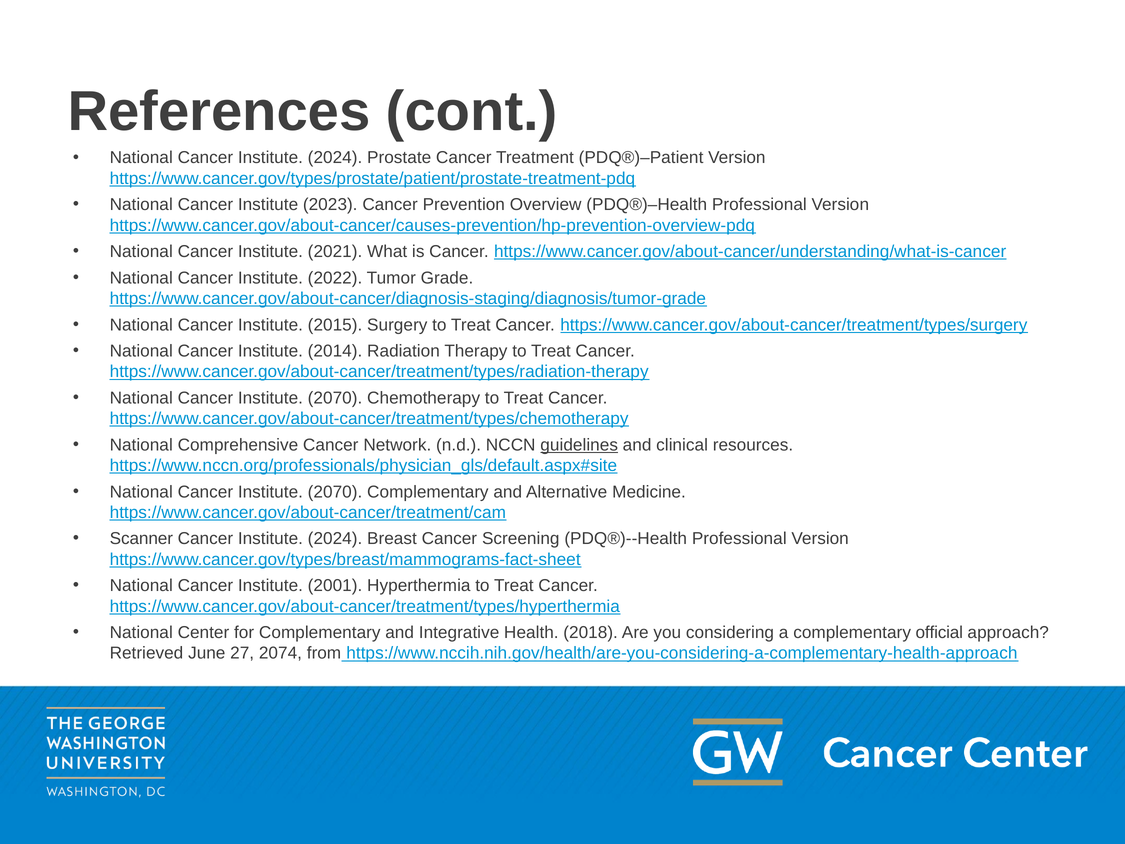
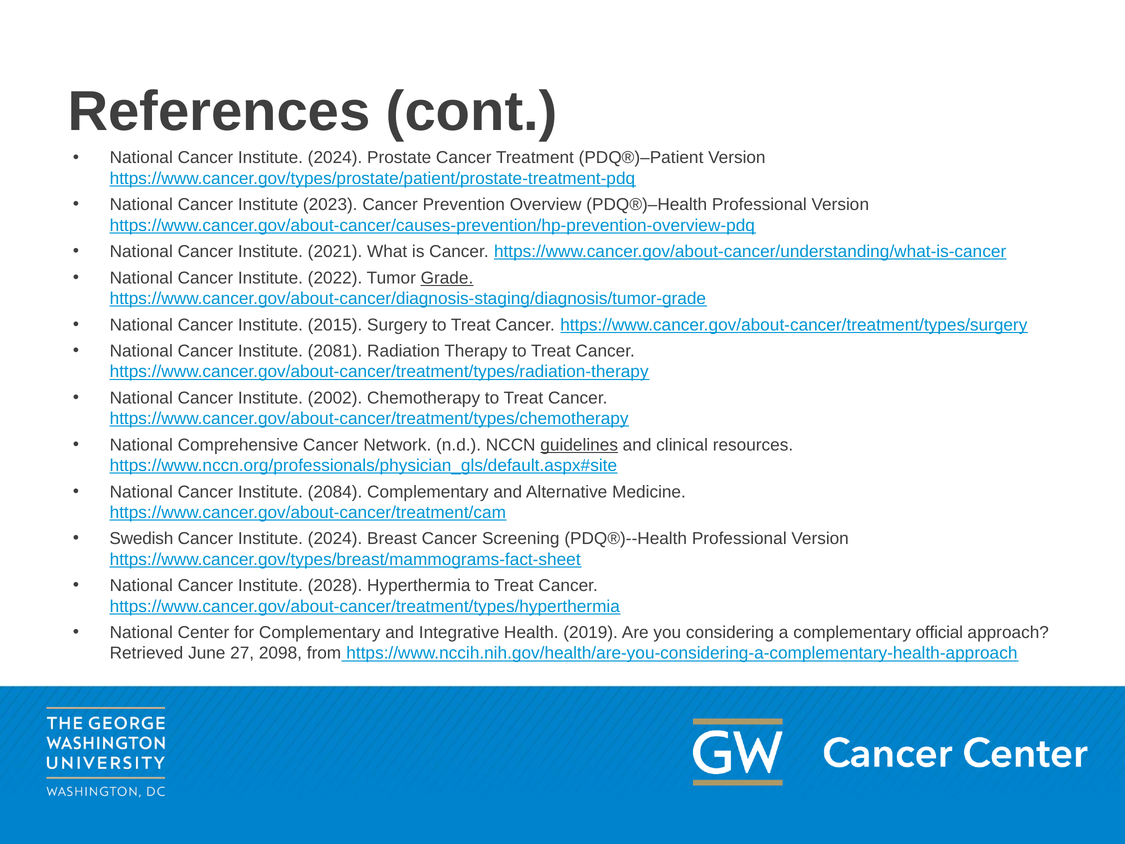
Grade underline: none -> present (447, 278)
2014: 2014 -> 2081 (335, 351)
2070: 2070 -> 2002 (335, 398)
2070: 2070 -> 2084 (335, 492)
Scanner: Scanner -> Swedish (141, 539)
2001: 2001 -> 2028 (335, 586)
2018: 2018 -> 2019 (591, 632)
2074: 2074 -> 2098 (280, 653)
